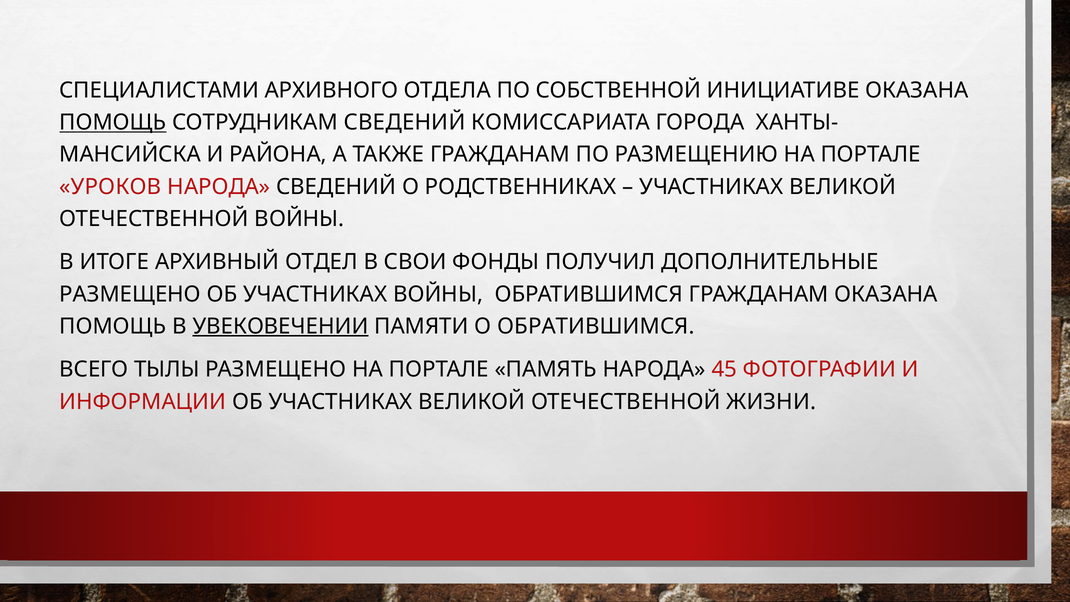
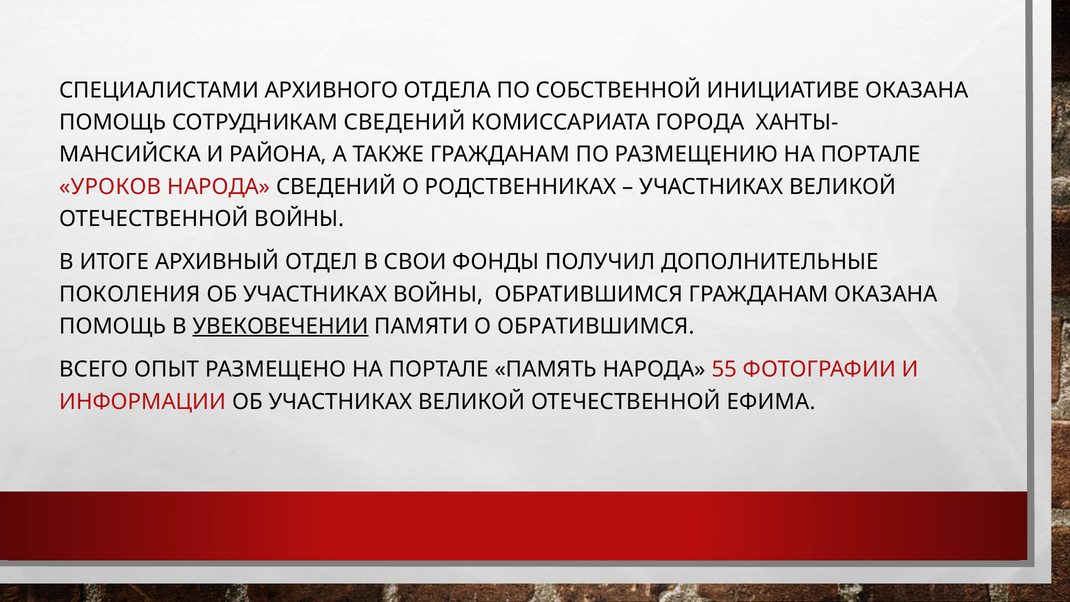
ПОМОЩЬ underline: present -> none (113, 122)
РАЗМЕЩЕНО: РАЗМЕЩЕНО -> ПОКОЛЕНИЯ (130, 294)
ТЫЛЫ: ТЫЛЫ -> ОПЫТ (167, 369)
45: 45 -> 55 (724, 369)
ЖИЗНИ: ЖИЗНИ -> ЕФИМА (771, 402)
